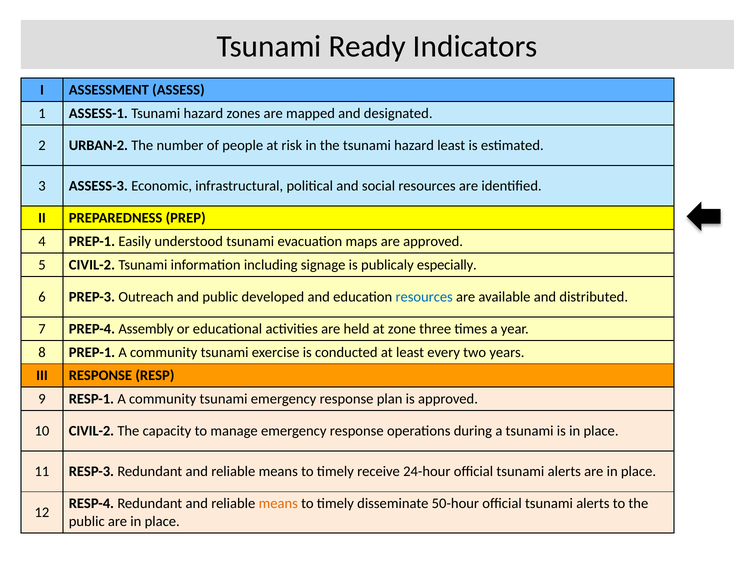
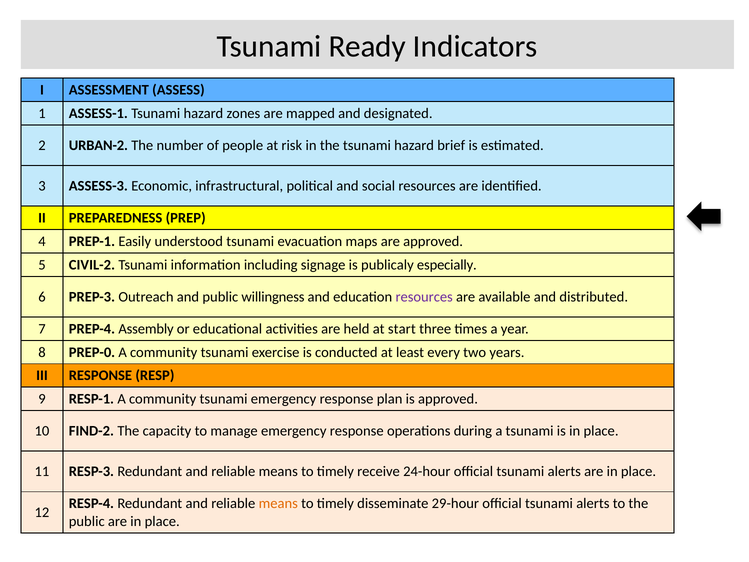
hazard least: least -> brief (451, 145)
developed: developed -> willingness (273, 297)
resources colour: blue -> purple (424, 297)
zone: zone -> start (402, 329)
8 PREP-1: PREP-1 -> PREP-0 (92, 352)
10 CIVIL-2: CIVIL-2 -> FIND-2 (91, 431)
50-hour: 50-hour -> 29-hour (455, 503)
